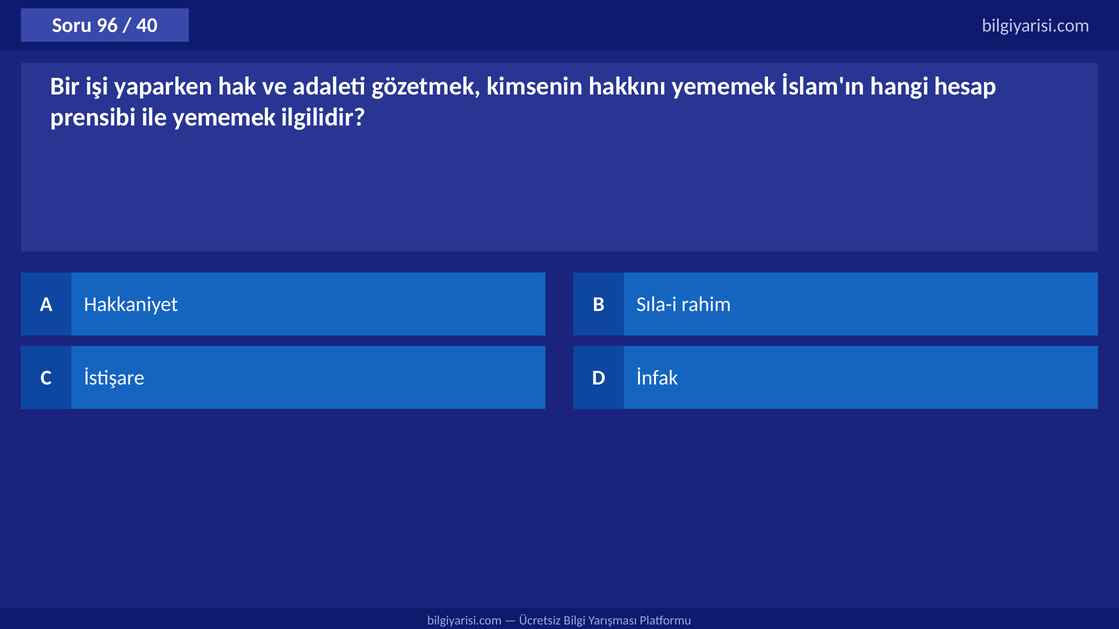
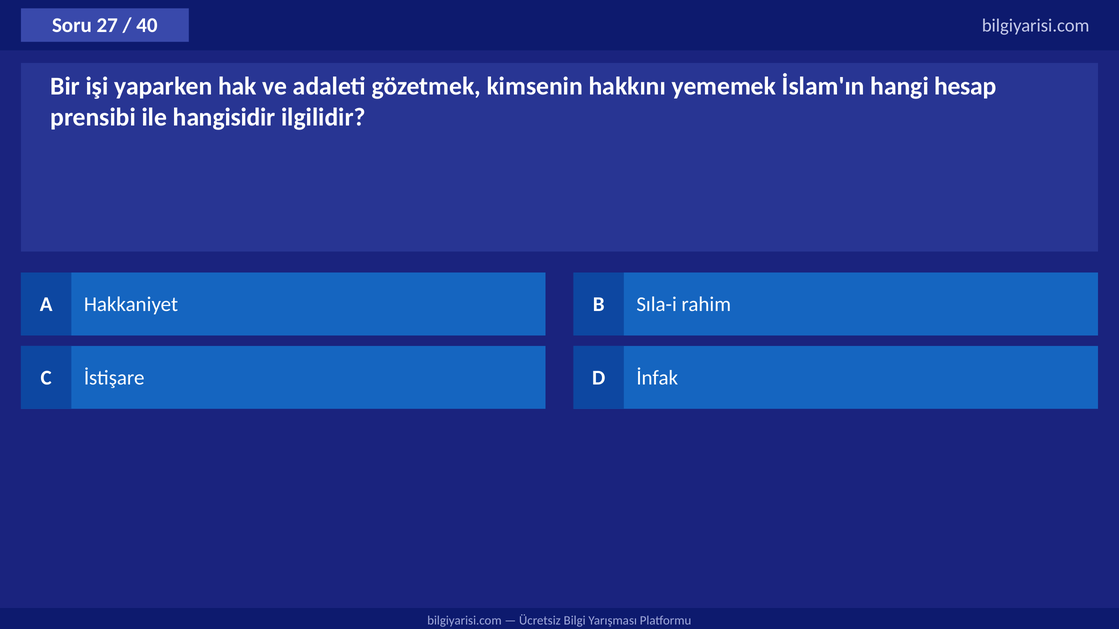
96: 96 -> 27 (107, 26)
ile yememek: yememek -> hangisidir (224, 117)
